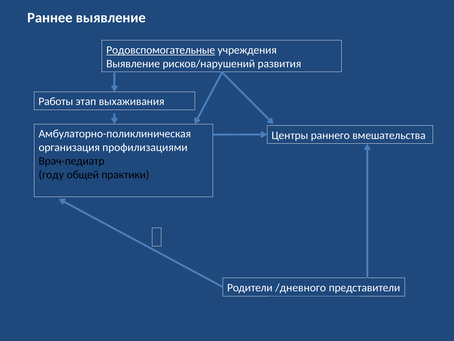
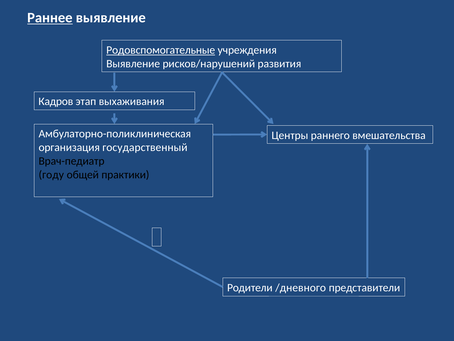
Раннее underline: none -> present (50, 18)
Работы: Работы -> Кадров (56, 101)
профилизациями: профилизациями -> государственный (145, 147)
